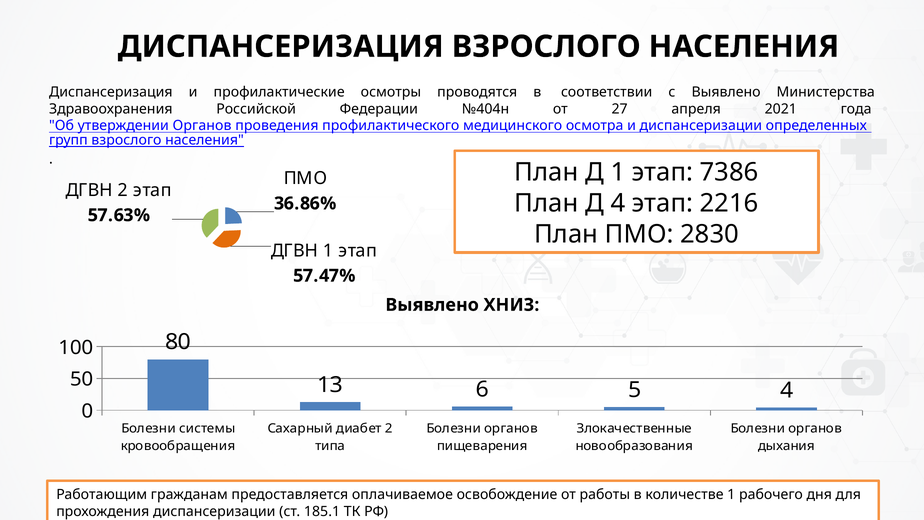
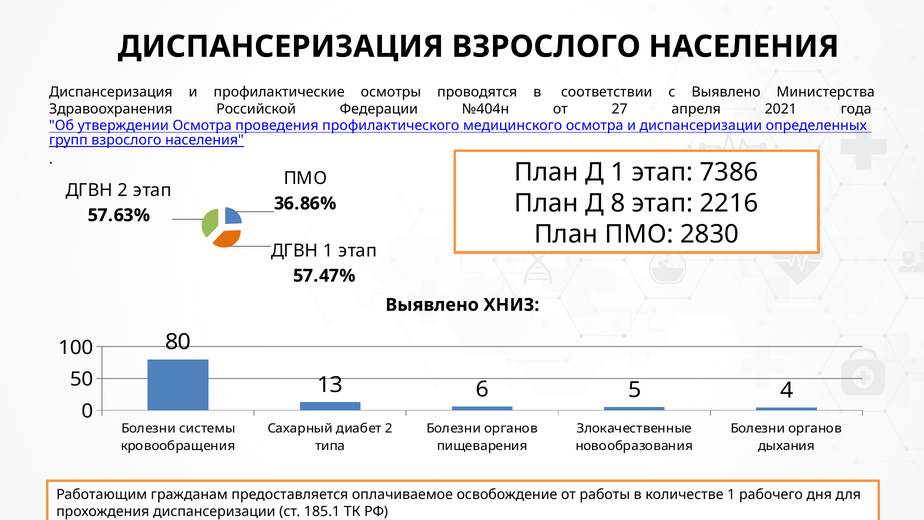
утверждении Органов: Органов -> Осмотра (202, 126)
Д 4: 4 -> 8 (618, 203)
